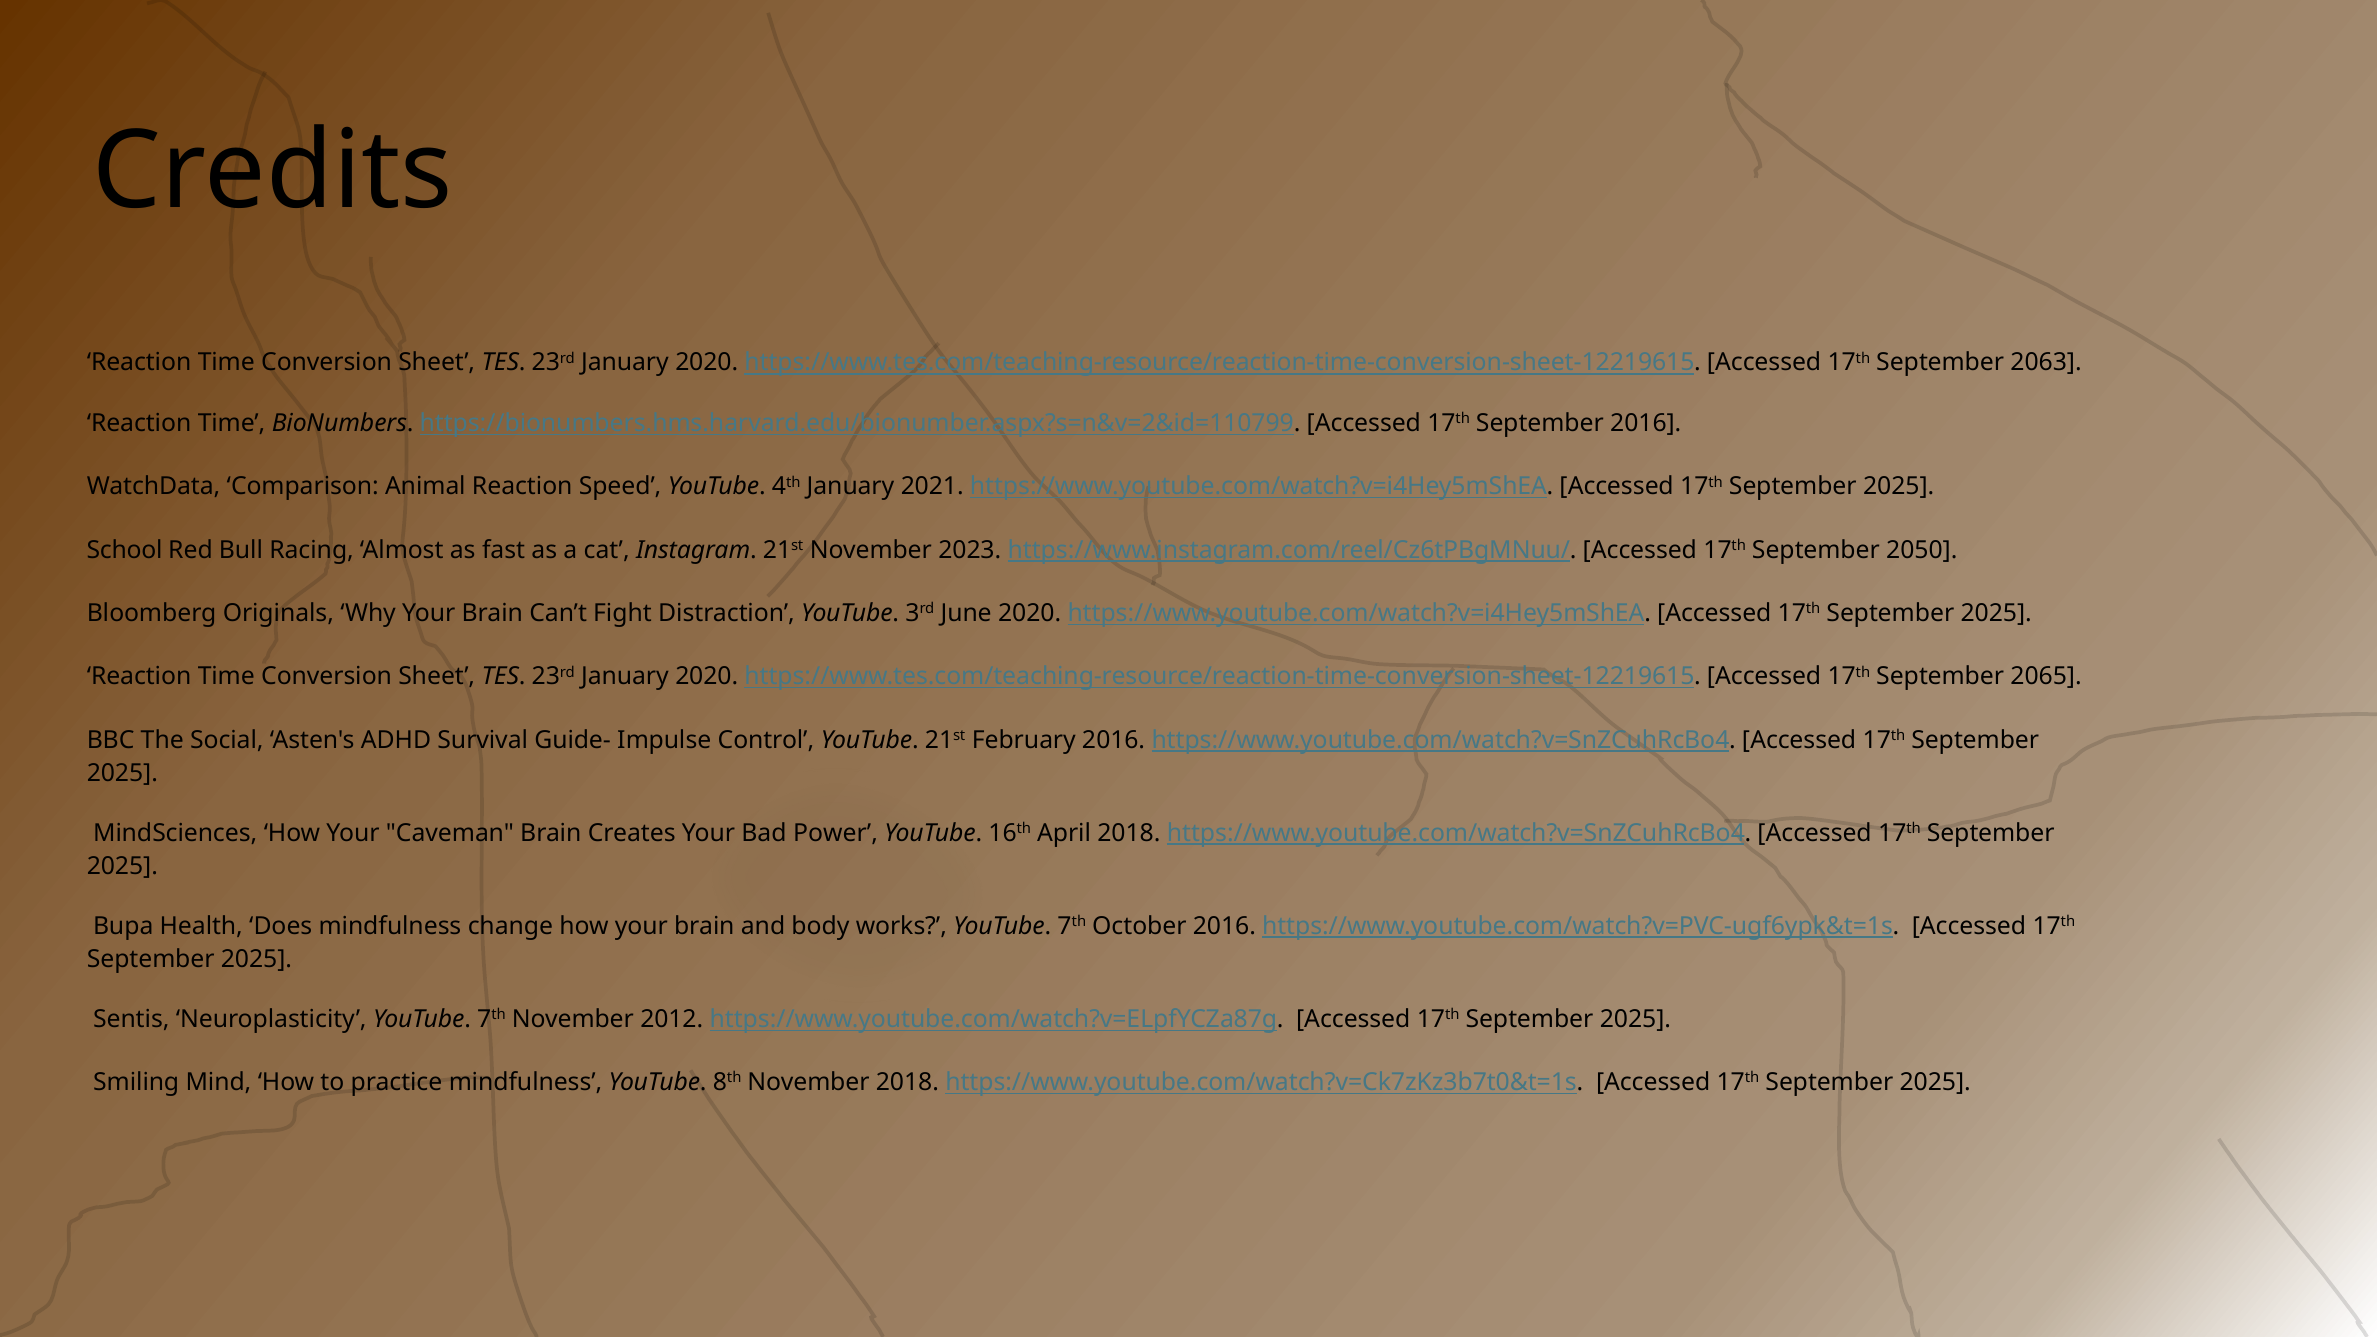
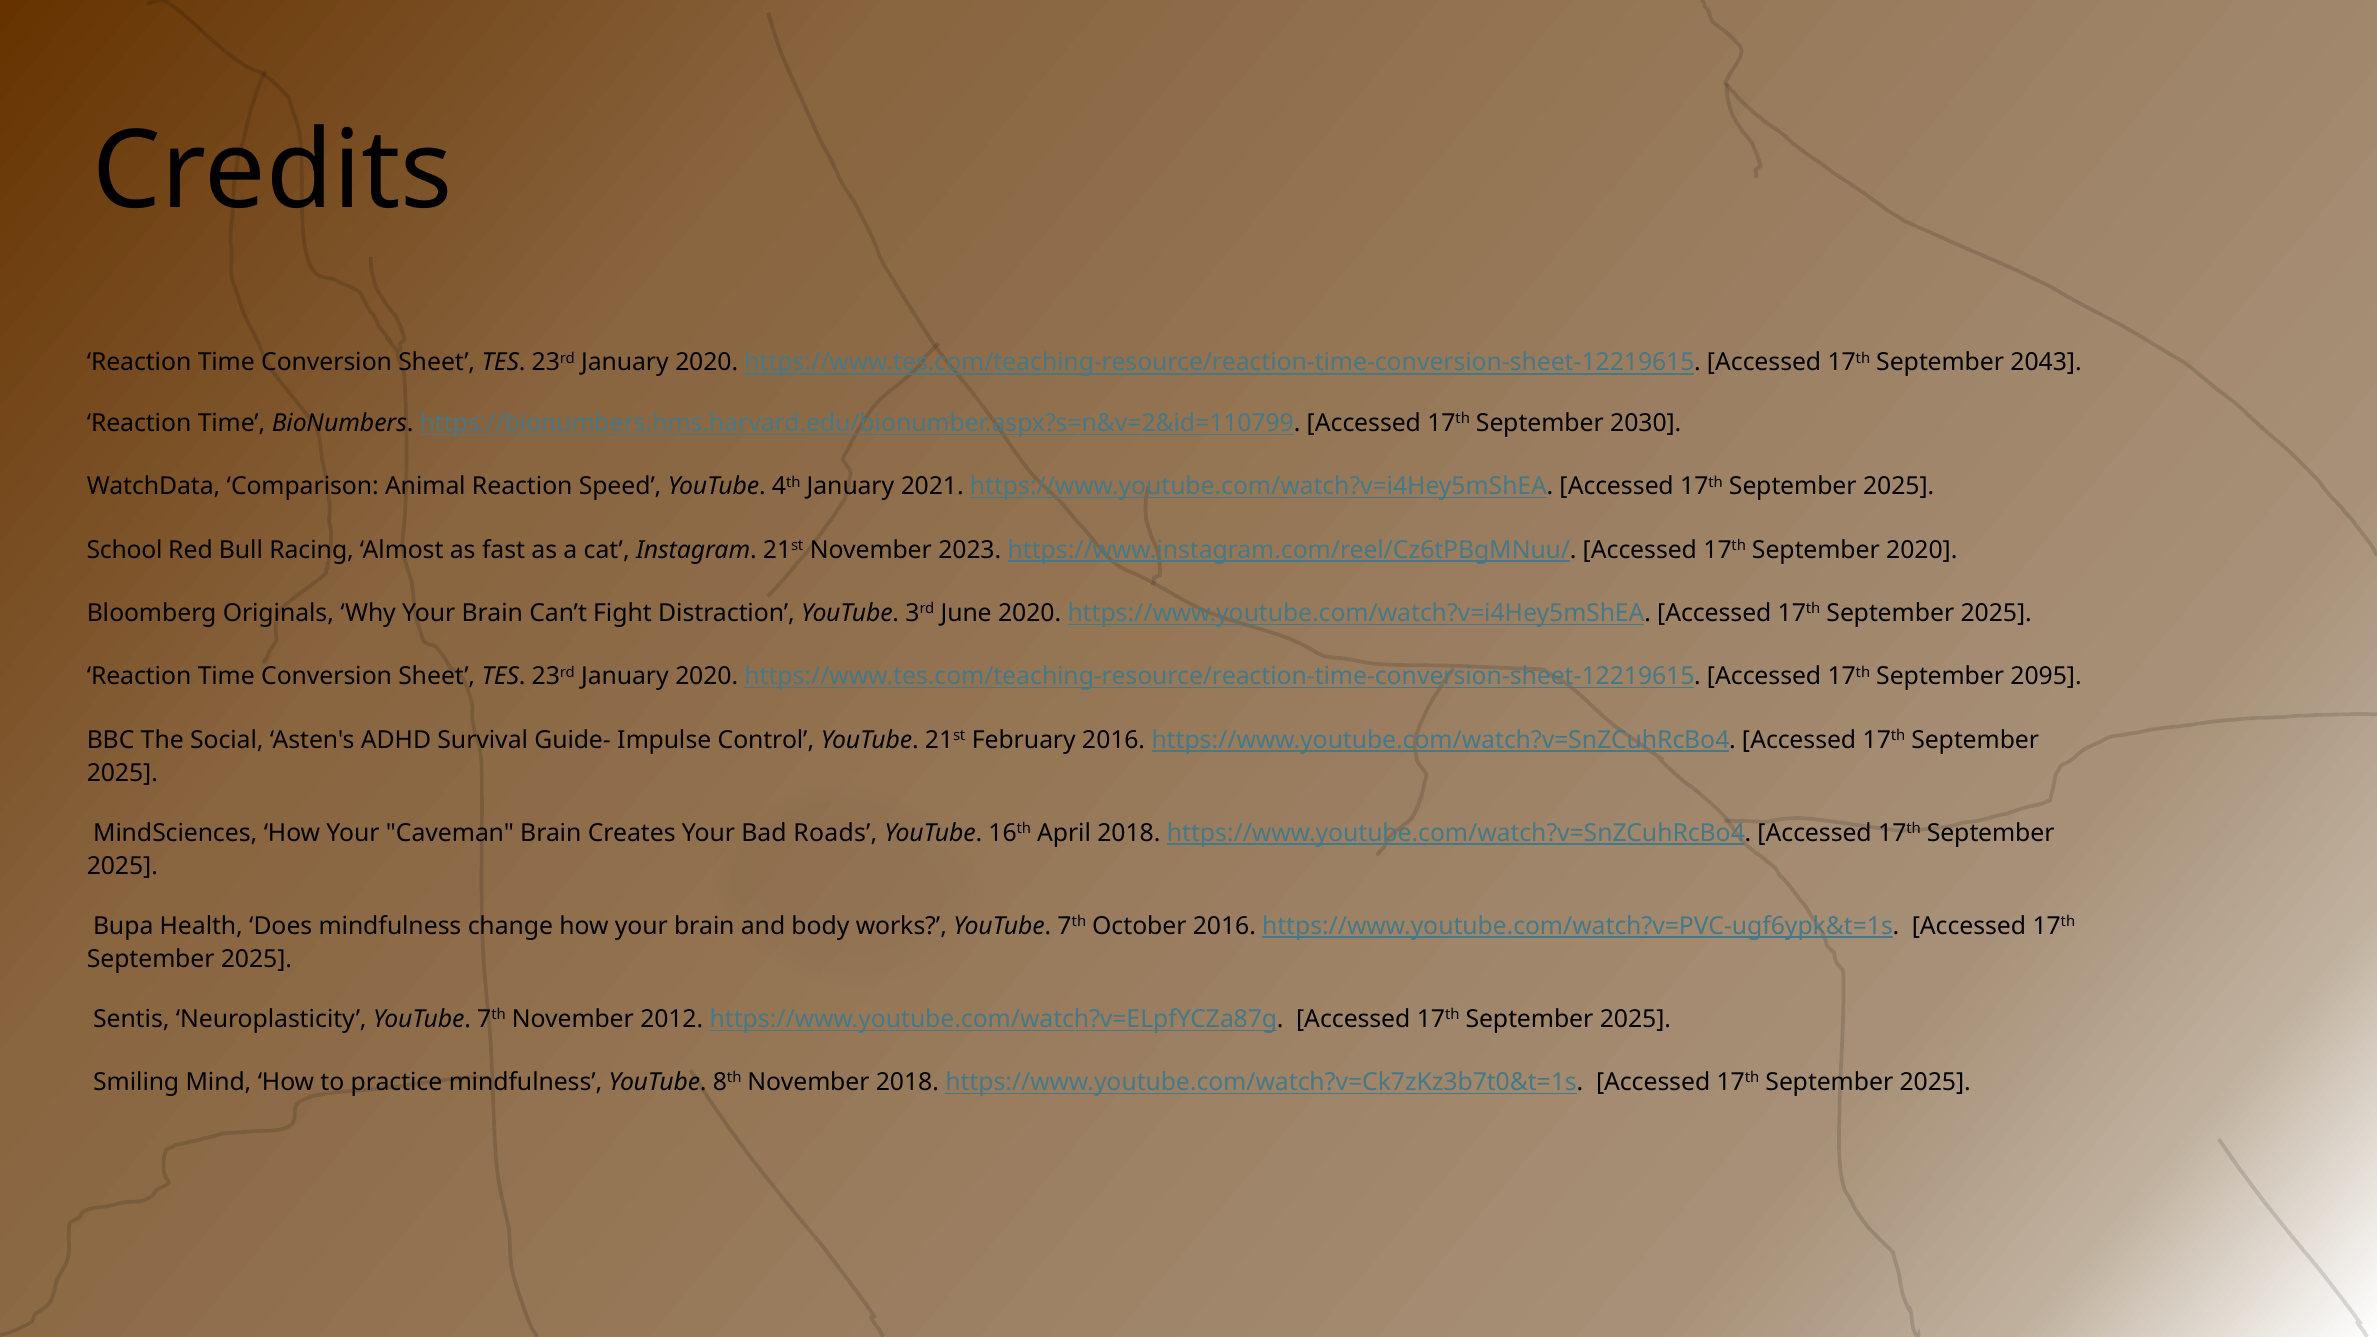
2063: 2063 -> 2043 (2046, 363)
September 2016: 2016 -> 2030 (1646, 423)
September 2050: 2050 -> 2020 (1922, 550)
2065: 2065 -> 2095 (2046, 677)
Power: Power -> Roads (835, 833)
